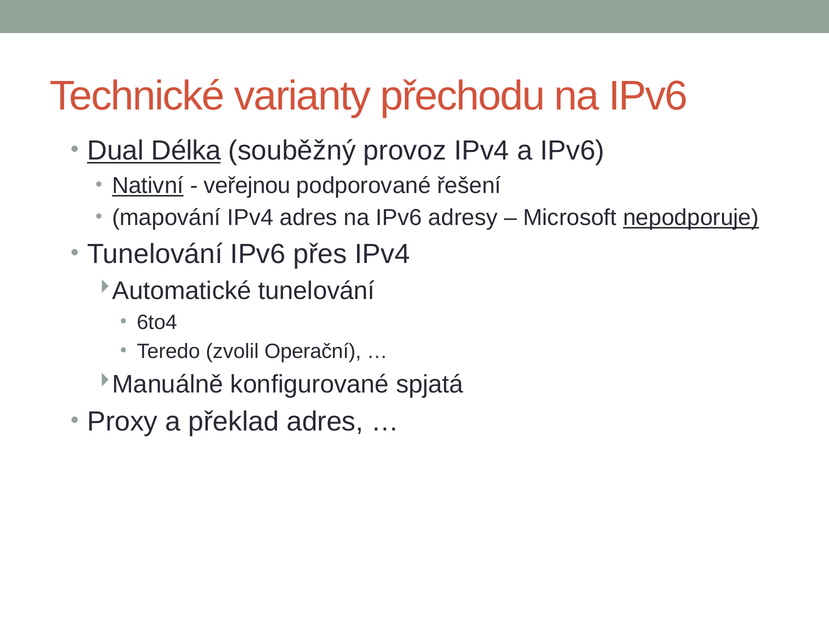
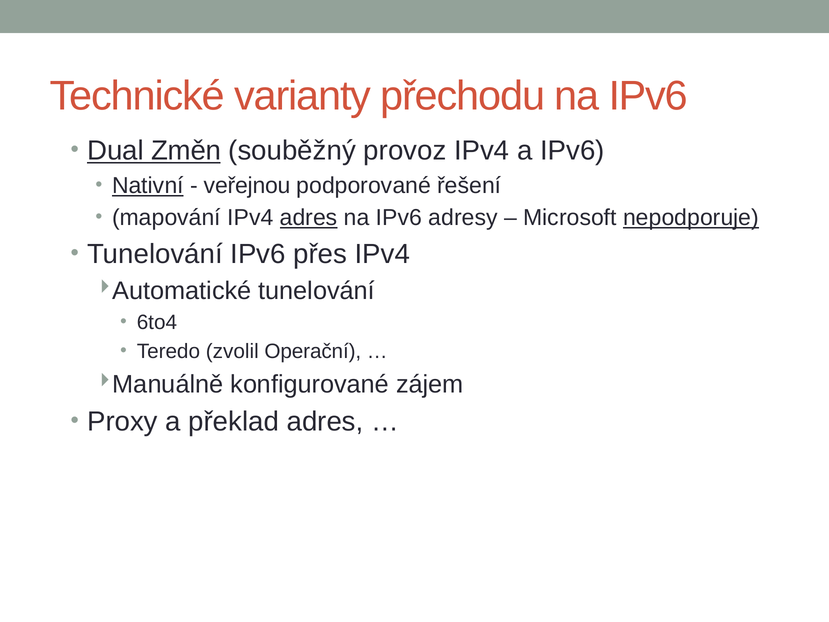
Délka: Délka -> Změn (186, 151)
adres underline: none -> present (309, 218)
spjatá: spjatá -> zájem (430, 384)
